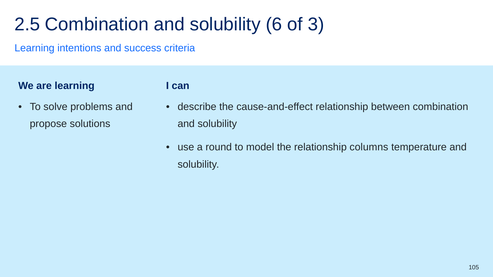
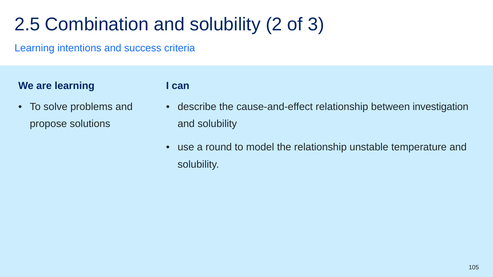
6: 6 -> 2 (274, 24)
between combination: combination -> investigation (441, 107)
columns: columns -> unstable (369, 147)
